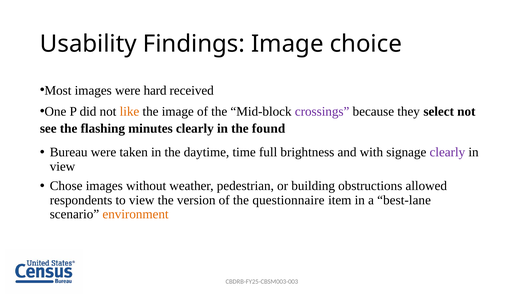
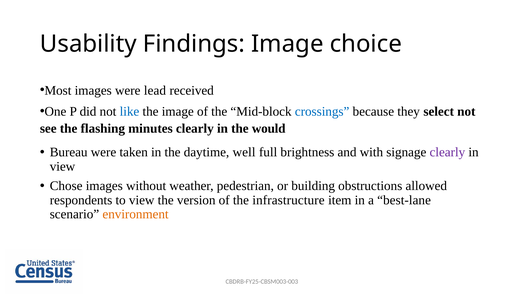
hard: hard -> lead (155, 90)
like colour: orange -> blue (129, 111)
crossings colour: purple -> blue (322, 111)
found: found -> would (269, 128)
time: time -> well (244, 152)
questionnaire: questionnaire -> infrastructure (288, 200)
